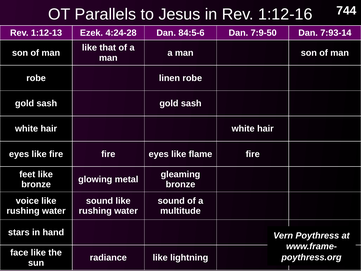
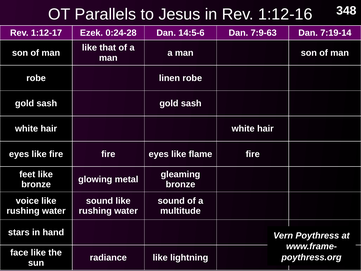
744: 744 -> 348 (346, 11)
1:12-13: 1:12-13 -> 1:12-17 (47, 33)
4:24-28: 4:24-28 -> 0:24-28 (121, 33)
84:5-6: 84:5-6 -> 14:5-6 (191, 33)
7:9-50: 7:9-50 -> 7:9-63 (264, 33)
7:93-14: 7:93-14 -> 7:19-14 (336, 33)
